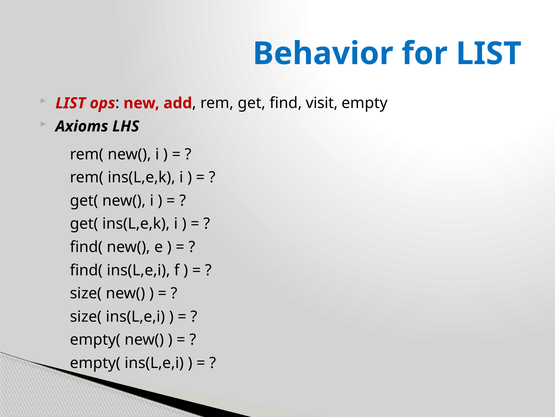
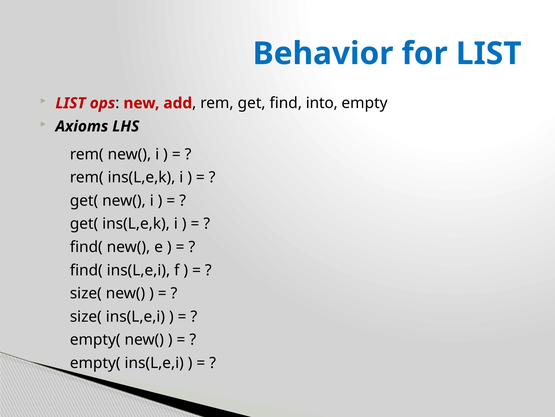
visit: visit -> into (322, 103)
